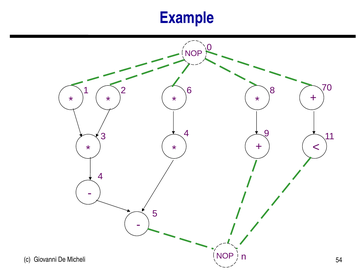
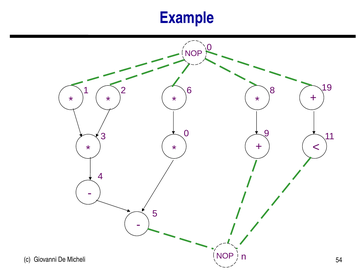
70: 70 -> 19 (327, 88)
3 4: 4 -> 0 (186, 133)
